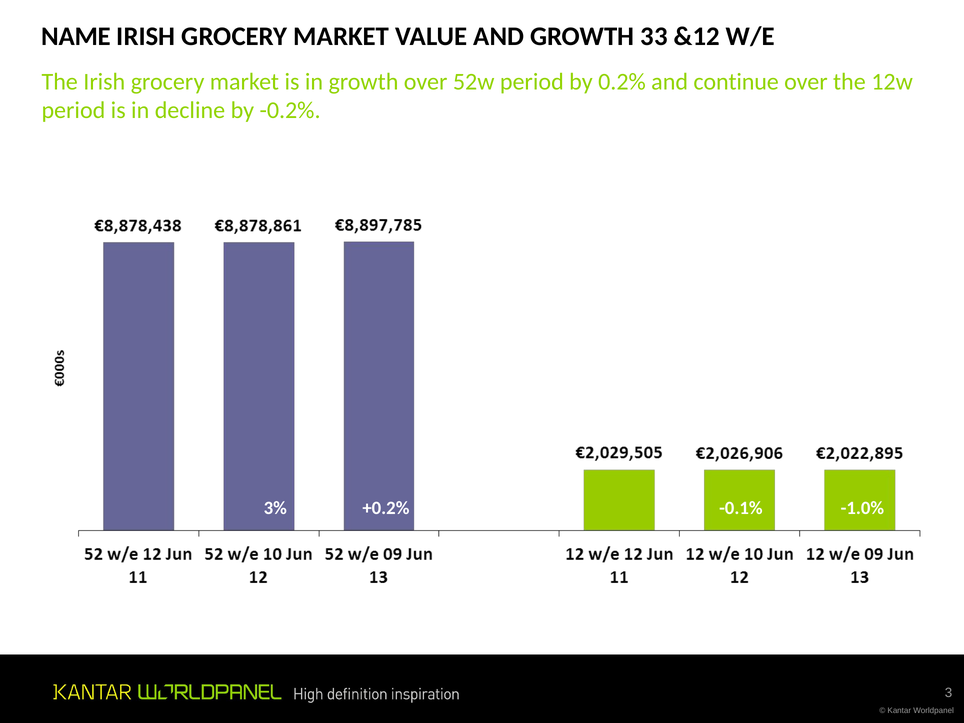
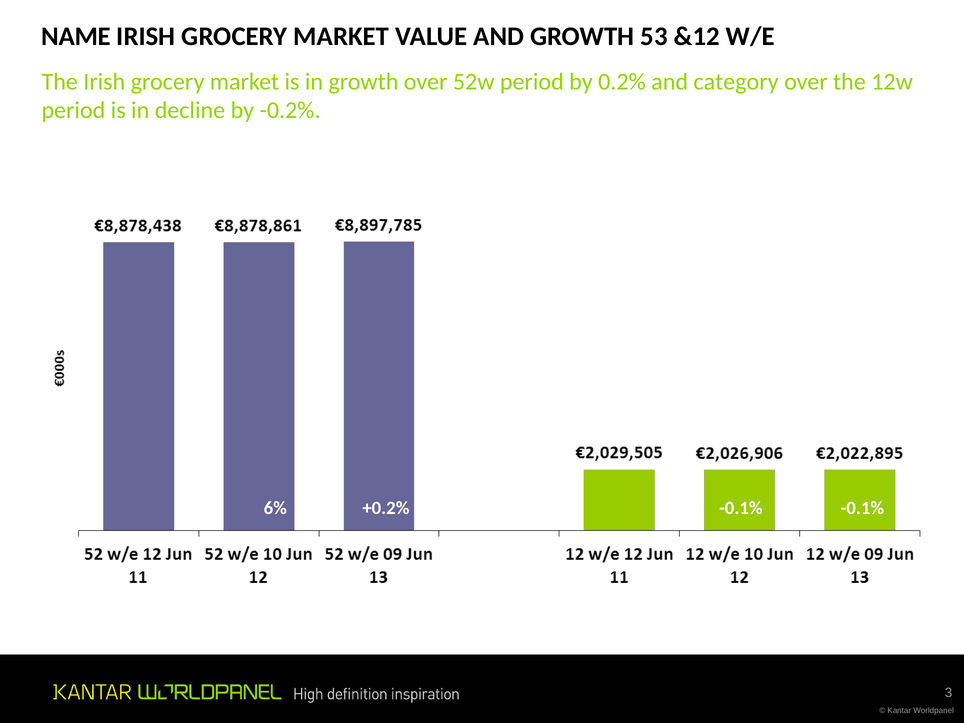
33: 33 -> 53 (654, 36)
continue: continue -> category (736, 82)
3%: 3% -> 6% (275, 508)
-0.1% -1.0%: -1.0% -> -0.1% (862, 508)
